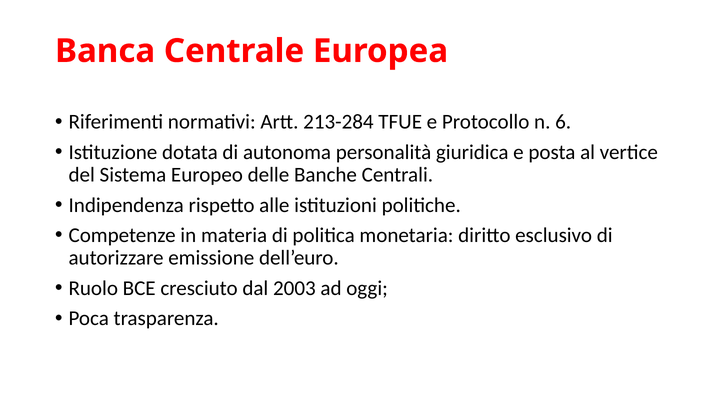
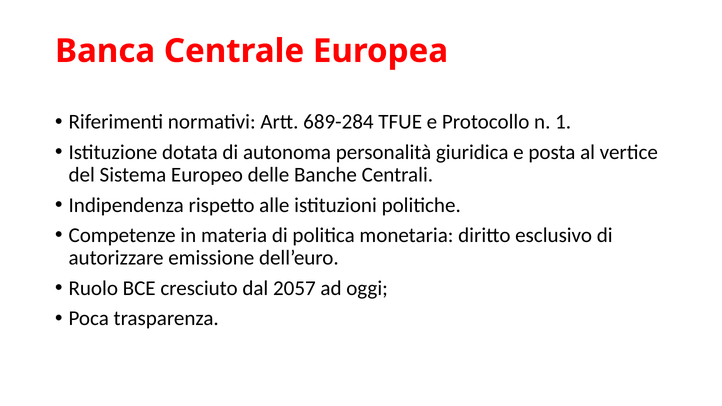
213-284: 213-284 -> 689-284 (338, 122)
6: 6 -> 1 (563, 122)
2003: 2003 -> 2057 (294, 288)
